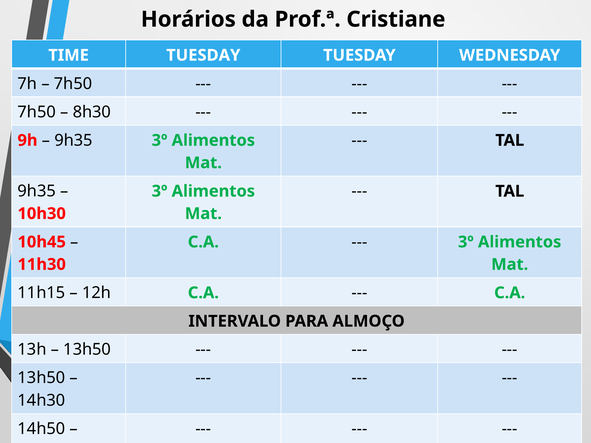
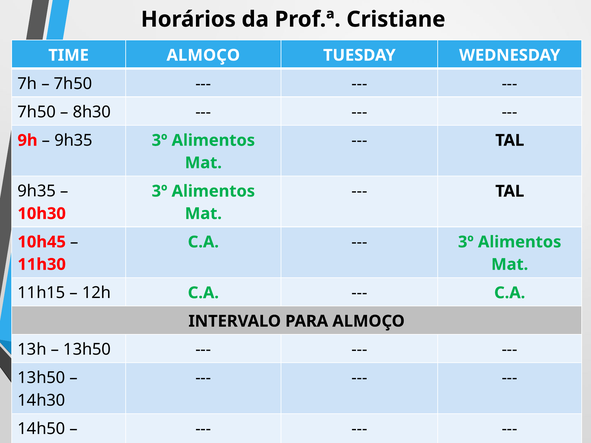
TIME TUESDAY: TUESDAY -> ALMOÇO (203, 55)
